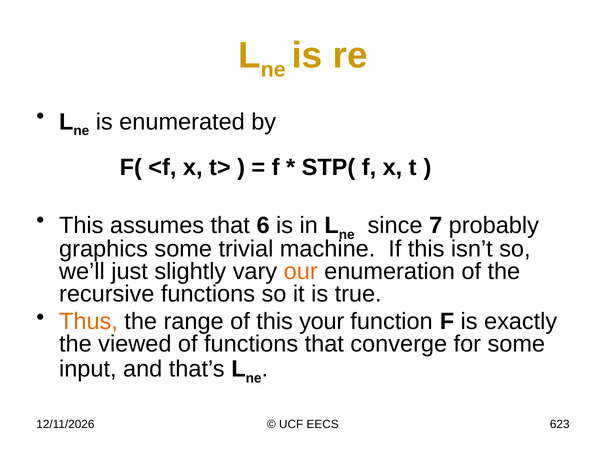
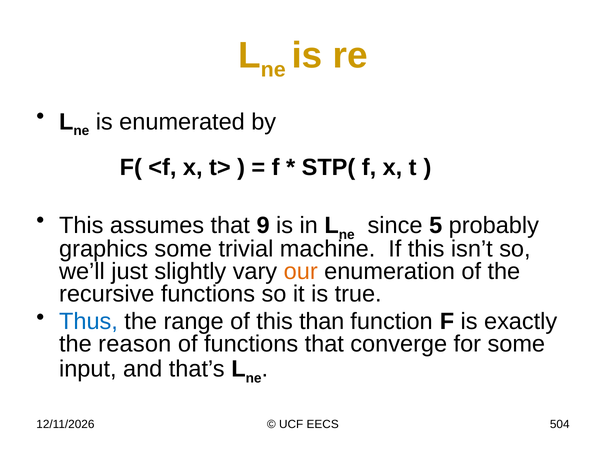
6: 6 -> 9 (263, 226)
7: 7 -> 5 (436, 226)
Thus colour: orange -> blue (88, 322)
your: your -> than (322, 322)
viewed: viewed -> reason (135, 344)
623: 623 -> 504 (560, 425)
